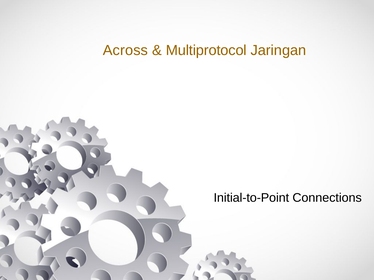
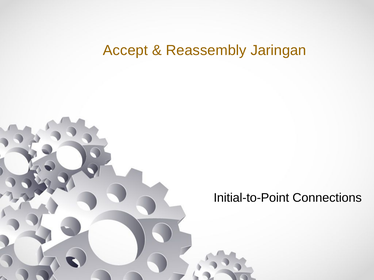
Across: Across -> Accept (125, 50)
Multiprotocol: Multiprotocol -> Reassembly (206, 50)
